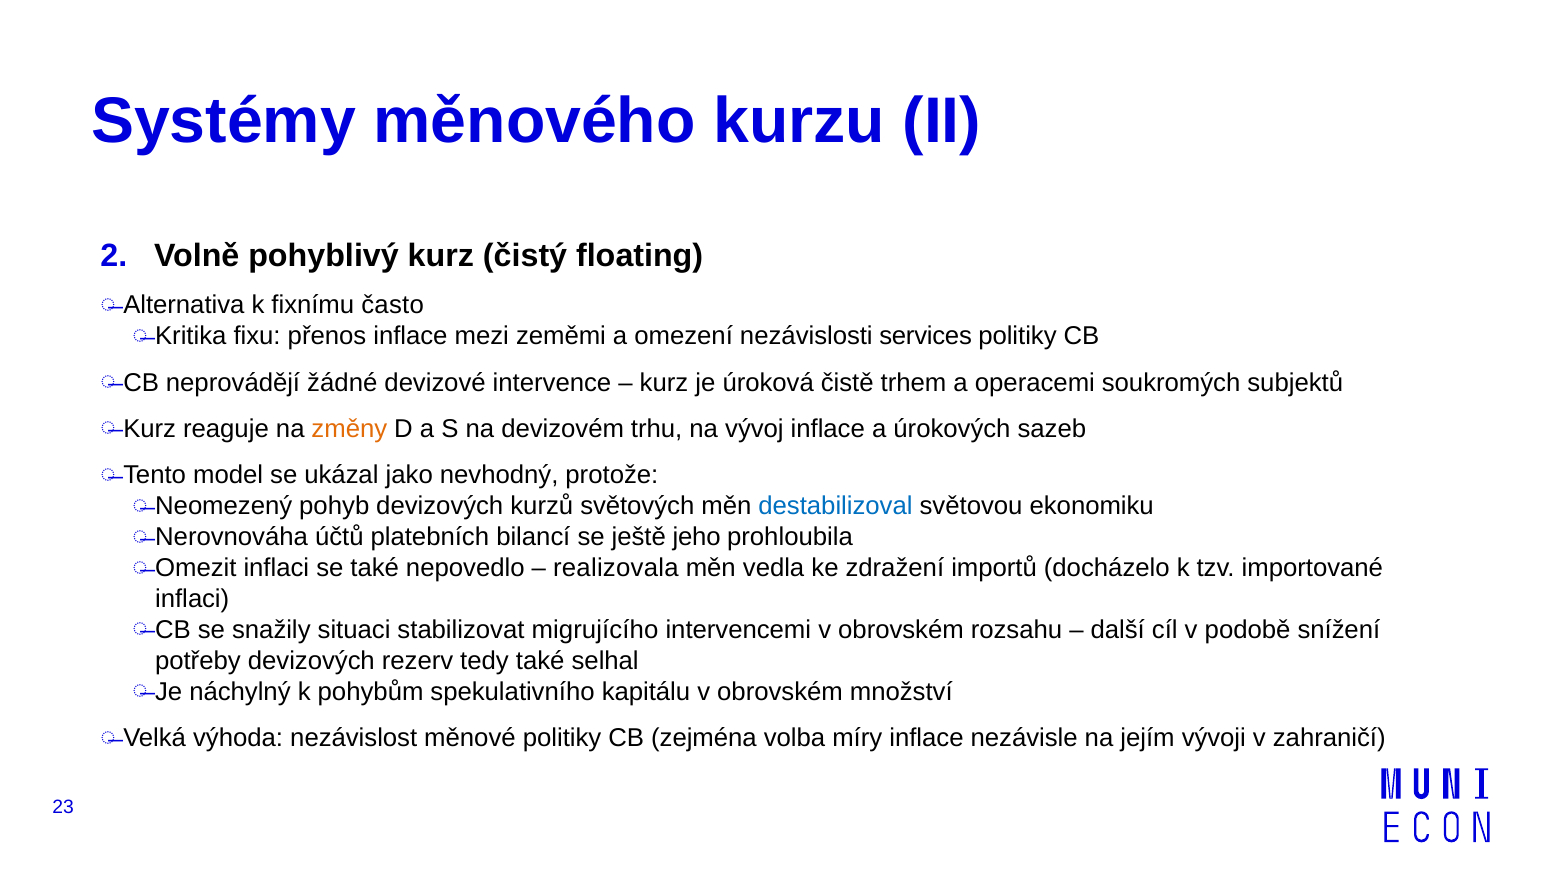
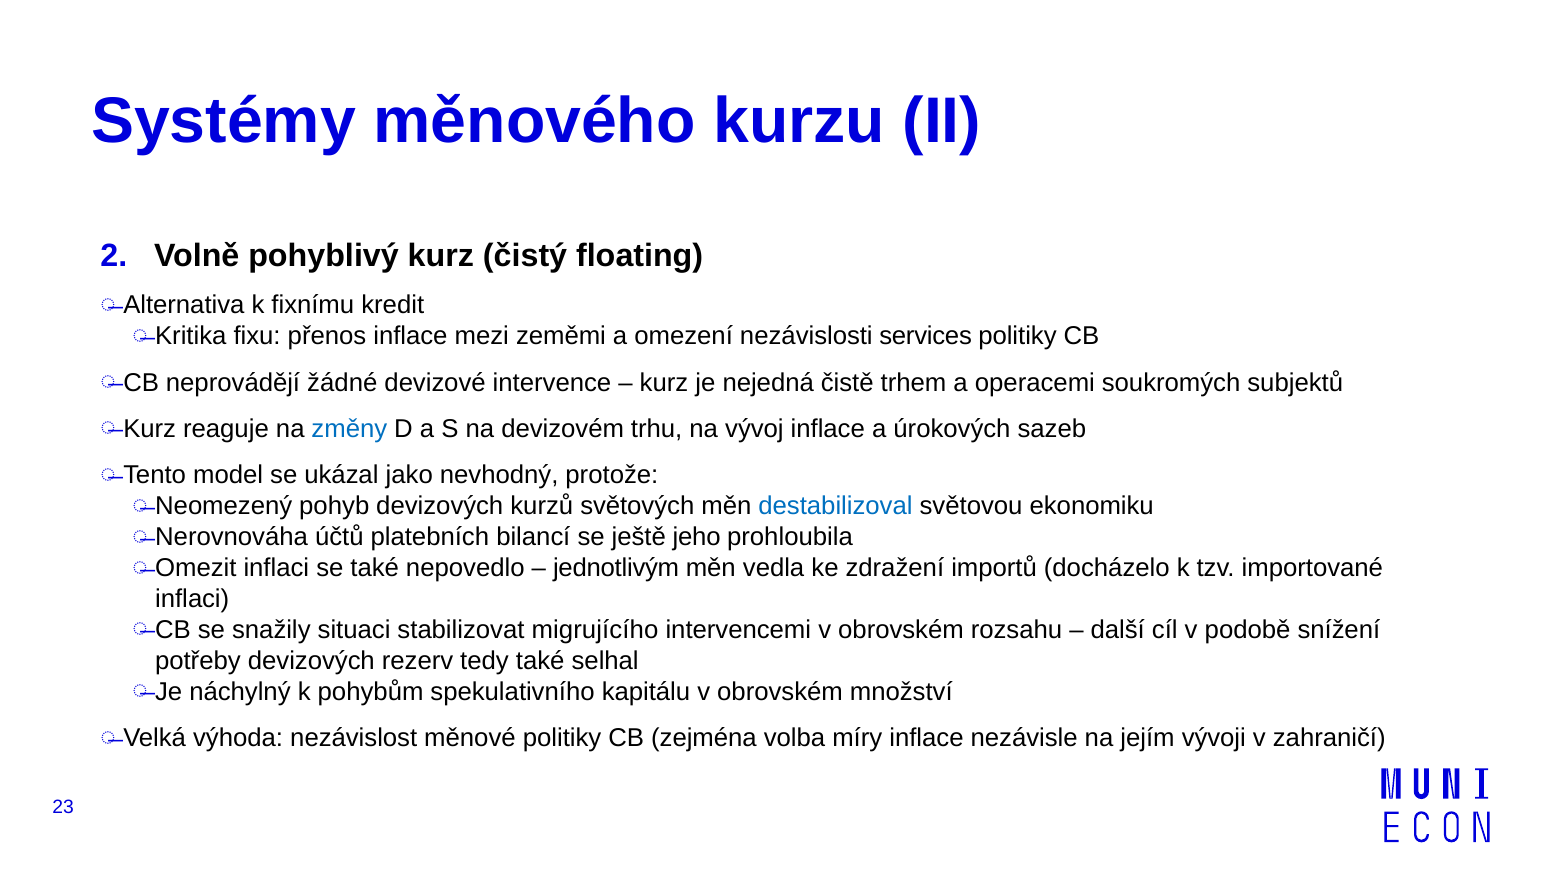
často: často -> kredit (393, 305)
úroková: úroková -> nejedná (768, 382)
změny colour: orange -> blue (349, 429)
realizovala: realizovala -> jednotlivým (616, 568)
